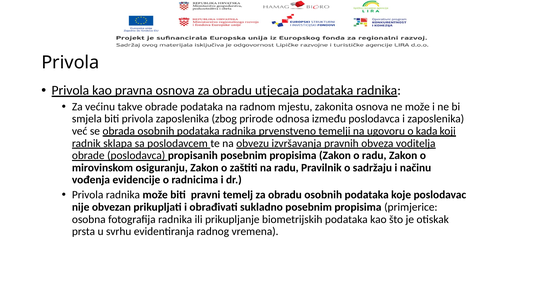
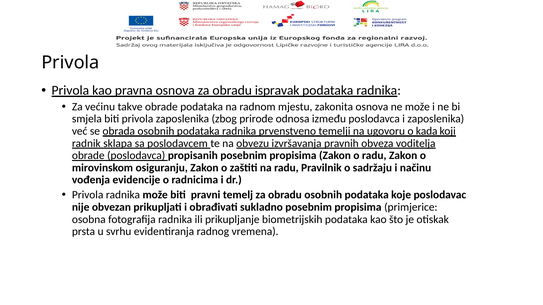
utjecaja: utjecaja -> ispravak (277, 91)
